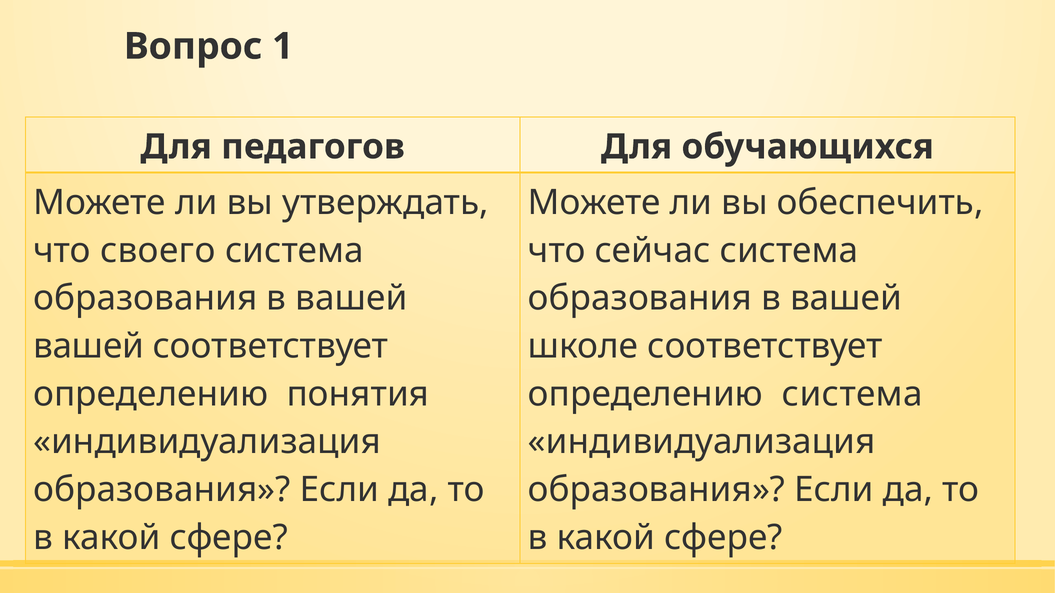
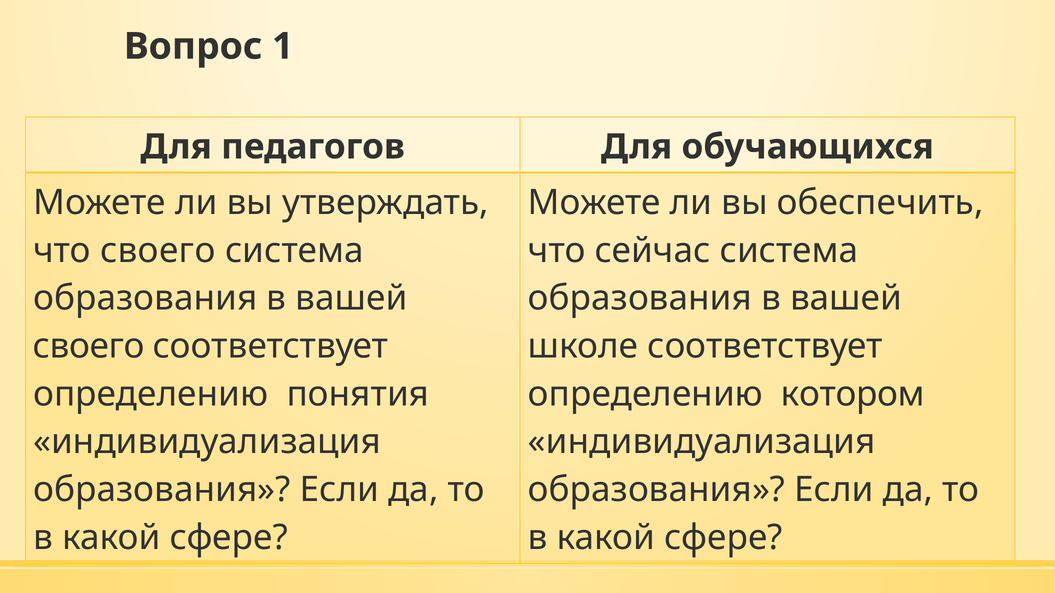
вашей: вашей -> своего (89, 346)
определению система: система -> котором (853, 394)
